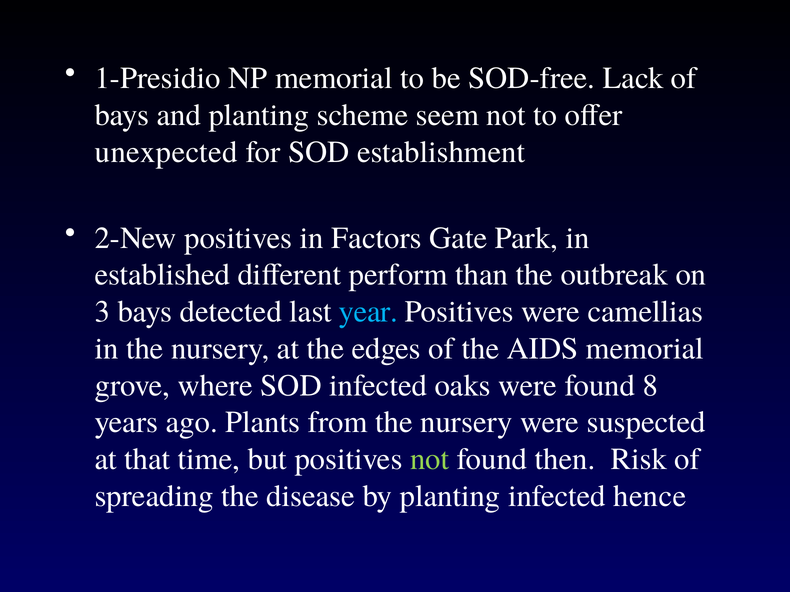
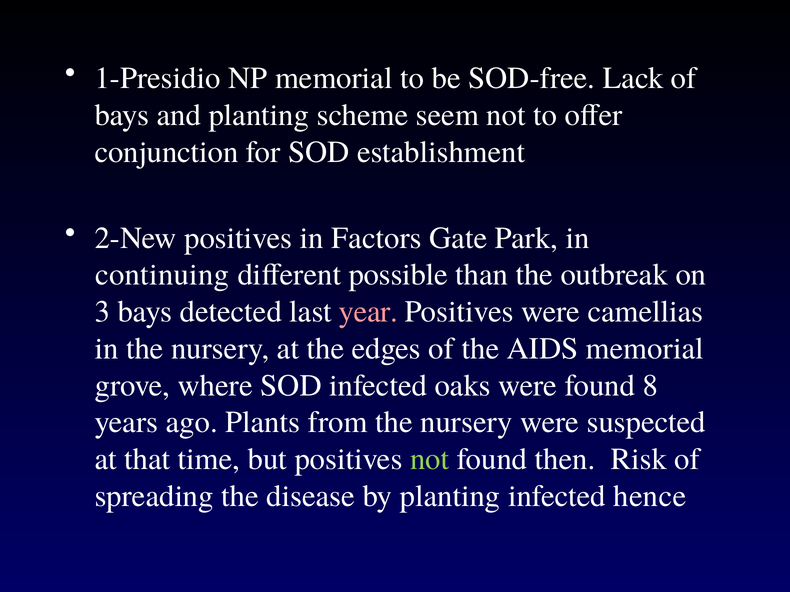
unexpected: unexpected -> conjunction (167, 152)
established: established -> continuing (162, 275)
perform: perform -> possible (398, 275)
year colour: light blue -> pink (368, 312)
